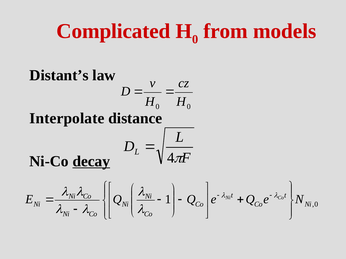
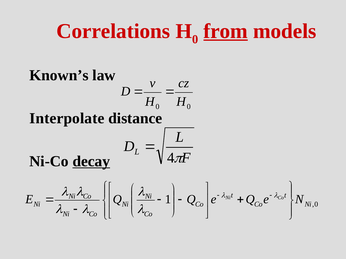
Complicated: Complicated -> Correlations (113, 31)
from underline: none -> present (226, 31)
Distant’s: Distant’s -> Known’s (59, 75)
